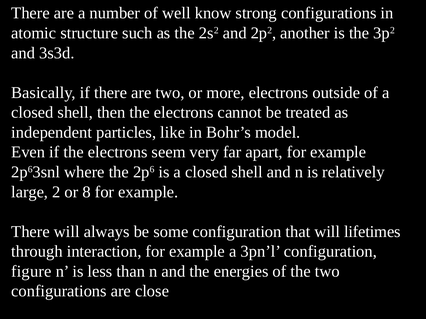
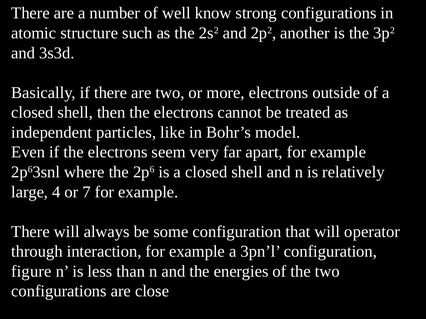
2: 2 -> 4 (56, 192)
8: 8 -> 7 (87, 192)
lifetimes: lifetimes -> operator (372, 232)
